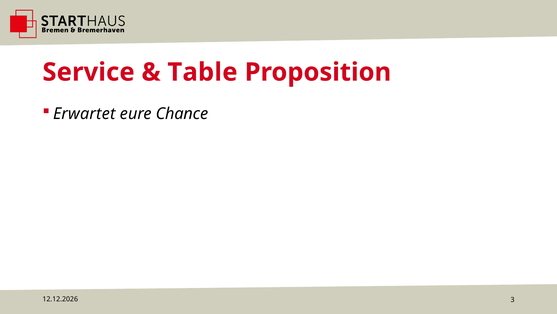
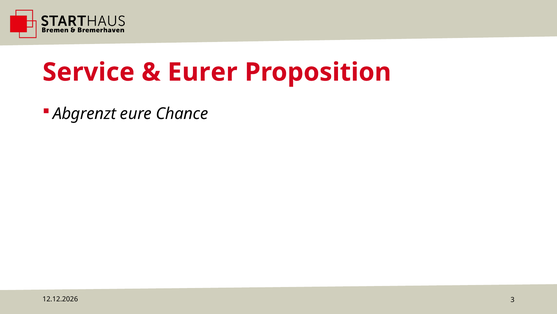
Table: Table -> Eurer (202, 72)
Erwartet: Erwartet -> Abgrenzt (84, 114)
